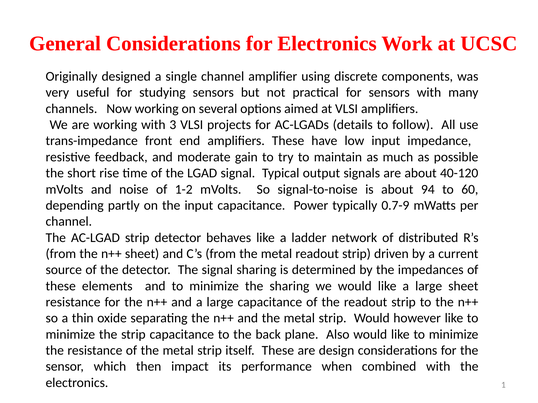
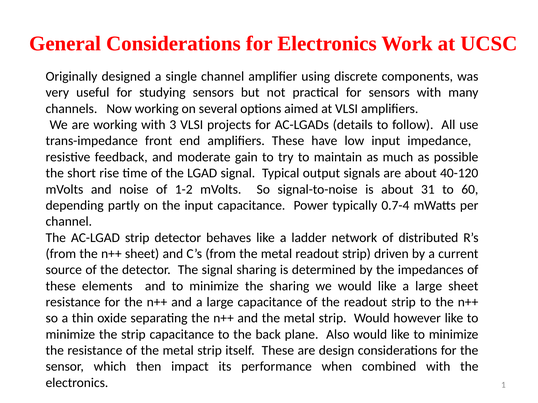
94: 94 -> 31 (428, 189)
0.7-9: 0.7-9 -> 0.7-4 (395, 206)
